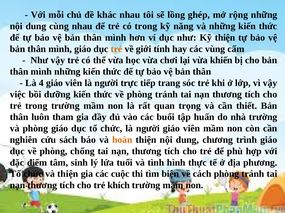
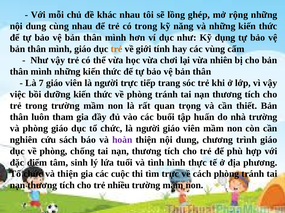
Kỹ thiện: thiện -> dụng (225, 38)
khiến: khiến -> nhiên (221, 60)
4: 4 -> 7 (41, 83)
hoàn colour: orange -> purple (122, 140)
tìm biện: biện -> trực (170, 174)
khích: khích -> nhiều (119, 186)
